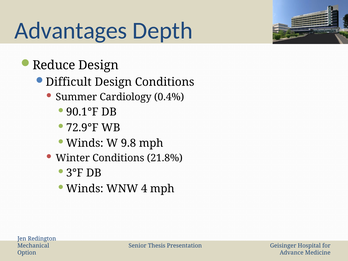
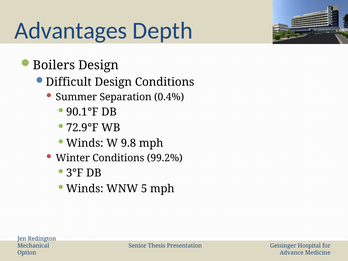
Reduce: Reduce -> Boilers (54, 65)
Cardiology: Cardiology -> Separation (126, 97)
21.8%: 21.8% -> 99.2% (165, 158)
4: 4 -> 5 (144, 189)
